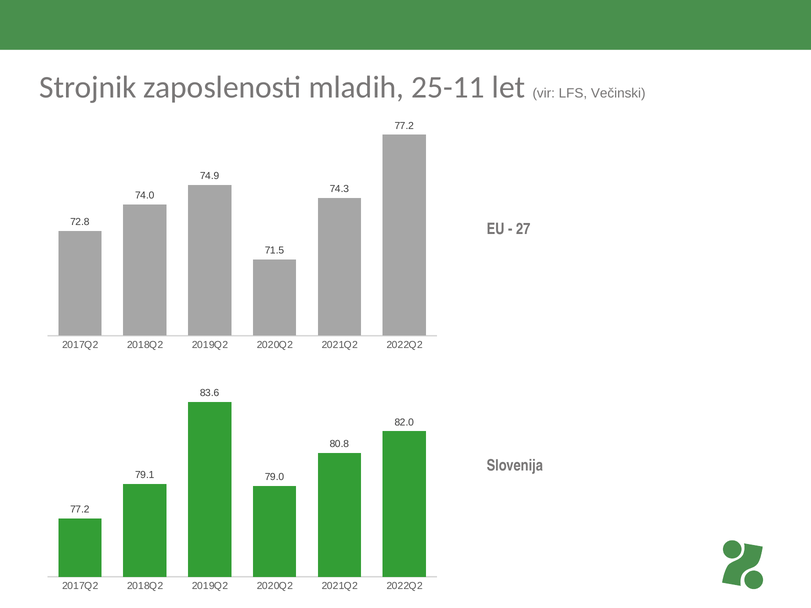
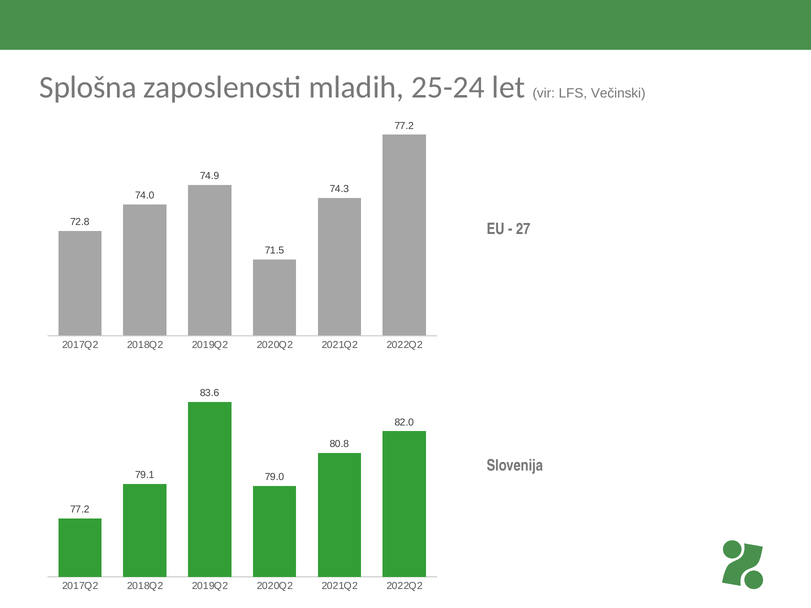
Strojnik: Strojnik -> Splošna (88, 88)
25-11: 25-11 -> 25-24 (448, 88)
